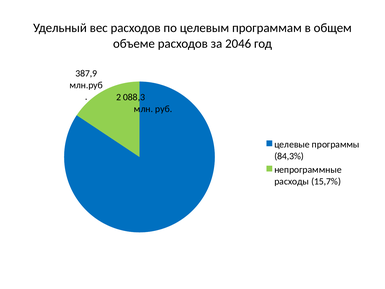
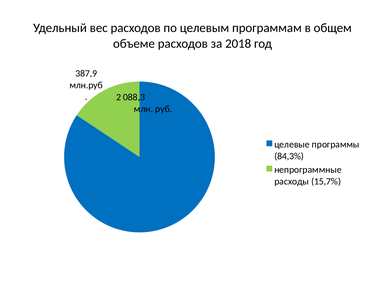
2046: 2046 -> 2018 (238, 44)
